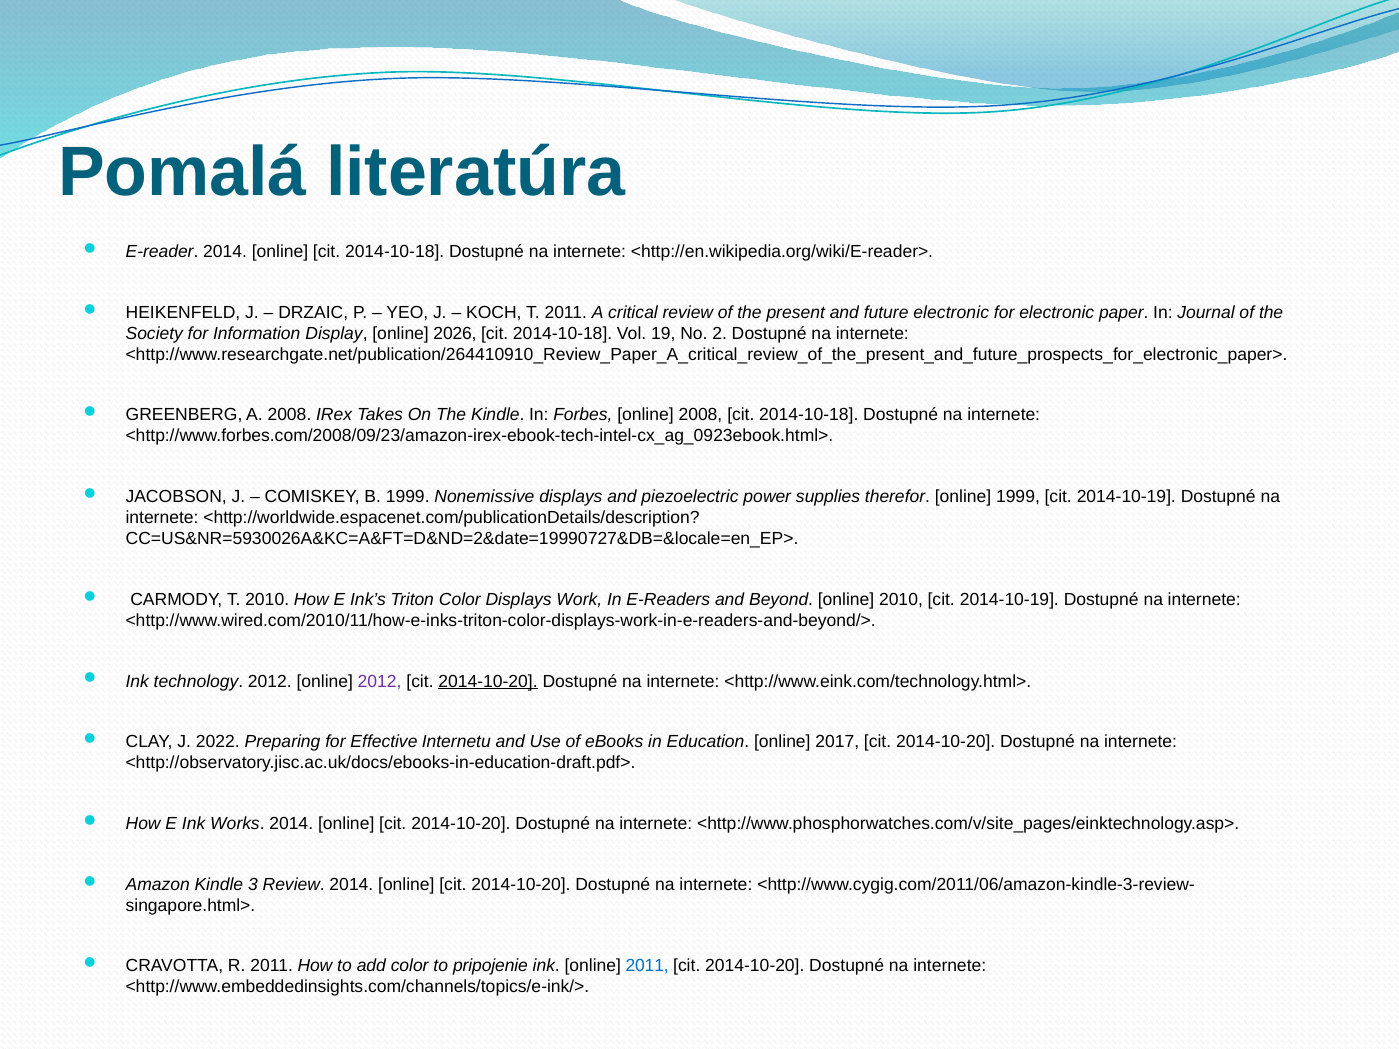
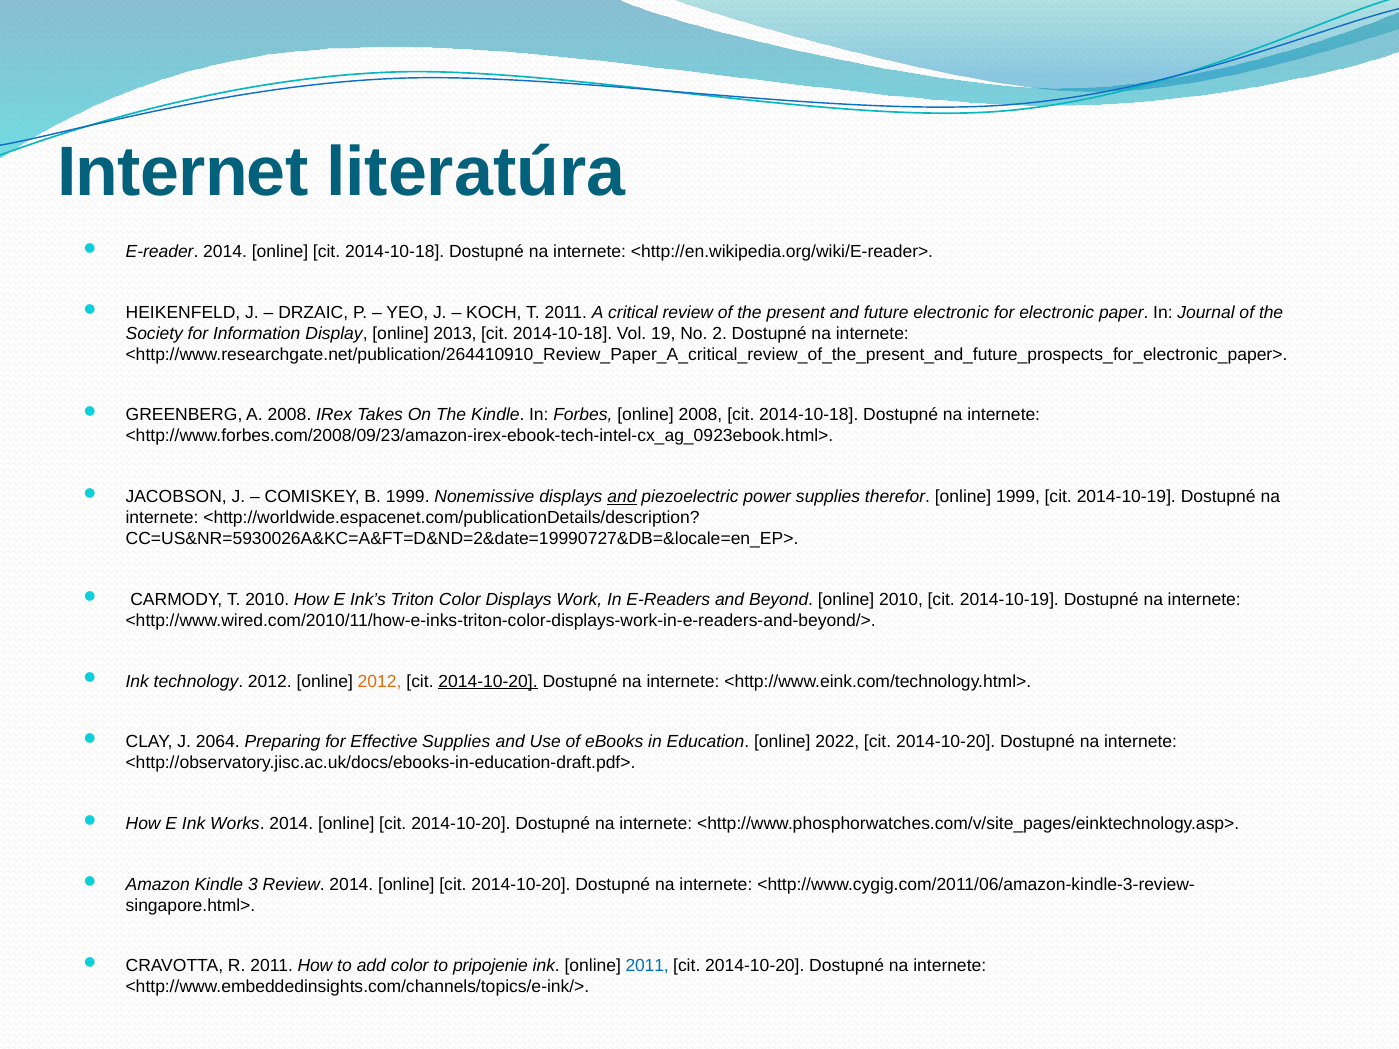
Pomalá: Pomalá -> Internet (183, 173)
2026: 2026 -> 2013 (455, 334)
and underline: none -> present (622, 497)
2012 colour: purple -> orange (380, 681)
2022: 2022 -> 2064 (218, 742)
Effective Internetu: Internetu -> Supplies (456, 742)
2017: 2017 -> 2022 (837, 742)
